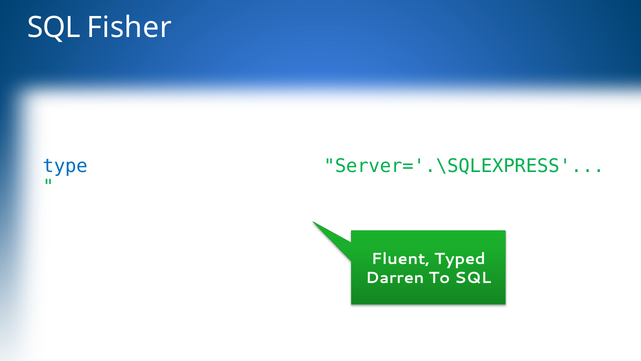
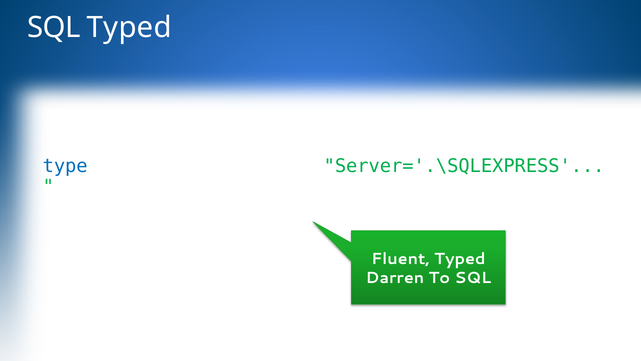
SQL Fisher: Fisher -> Typed (129, 28)
